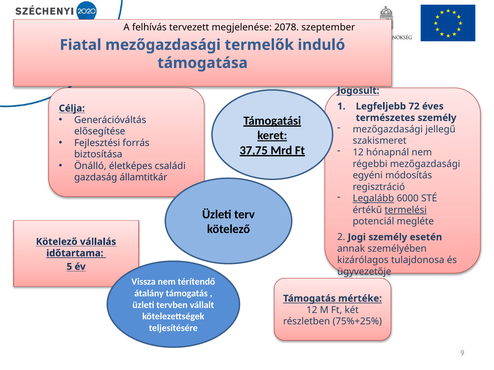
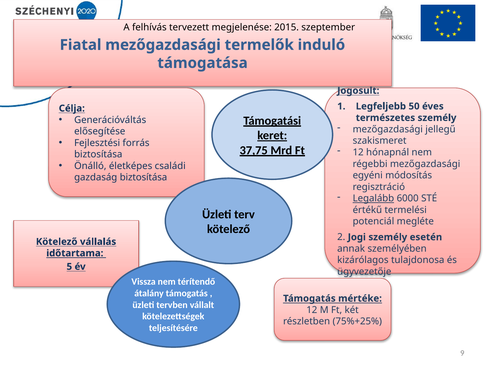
2078: 2078 -> 2015 (287, 27)
72: 72 -> 50 (414, 106)
gazdaság államtitkár: államtitkár -> biztosítása (143, 178)
termelési underline: present -> none (406, 210)
